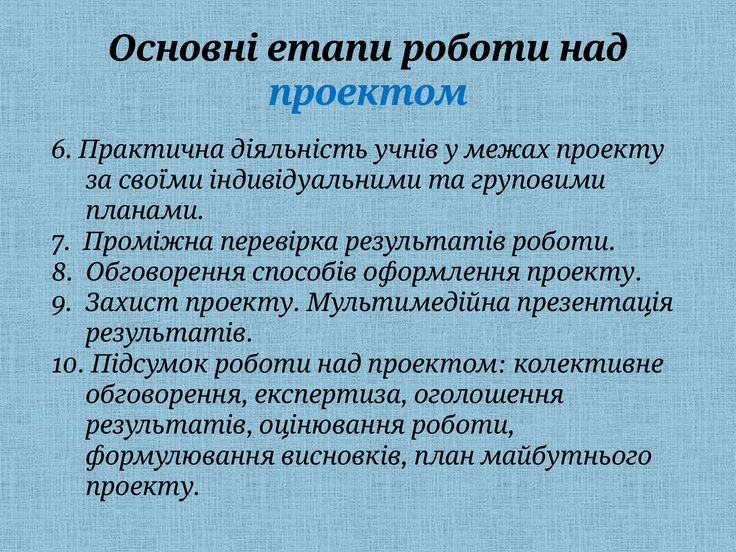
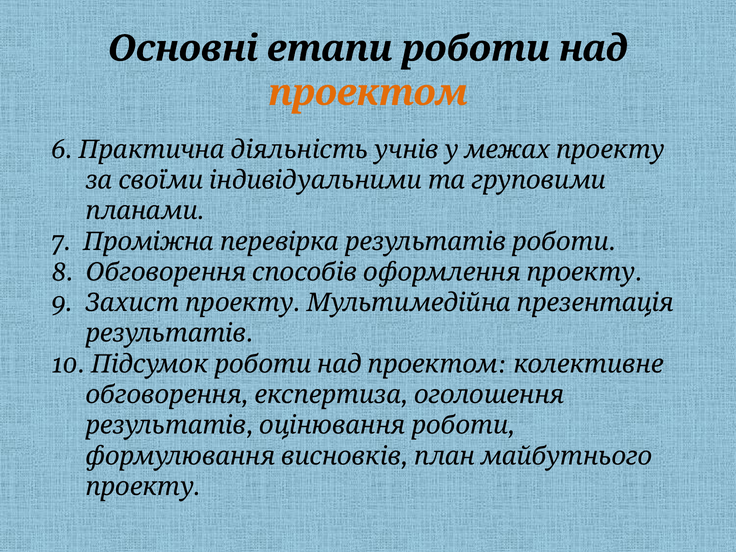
проектом colour: blue -> orange (368, 93)
